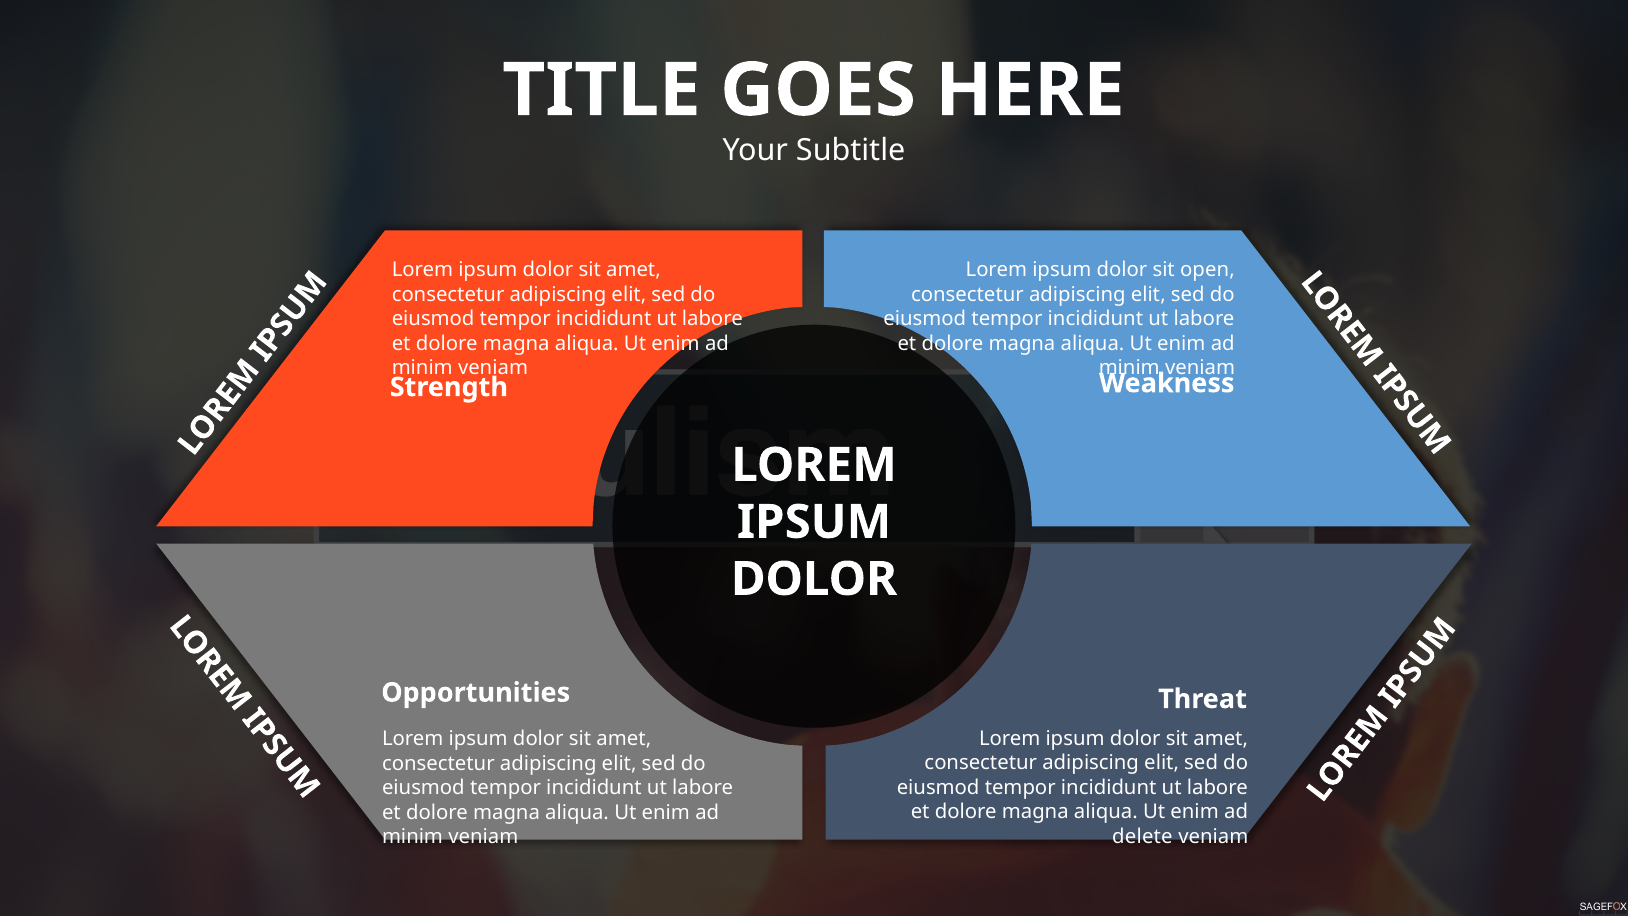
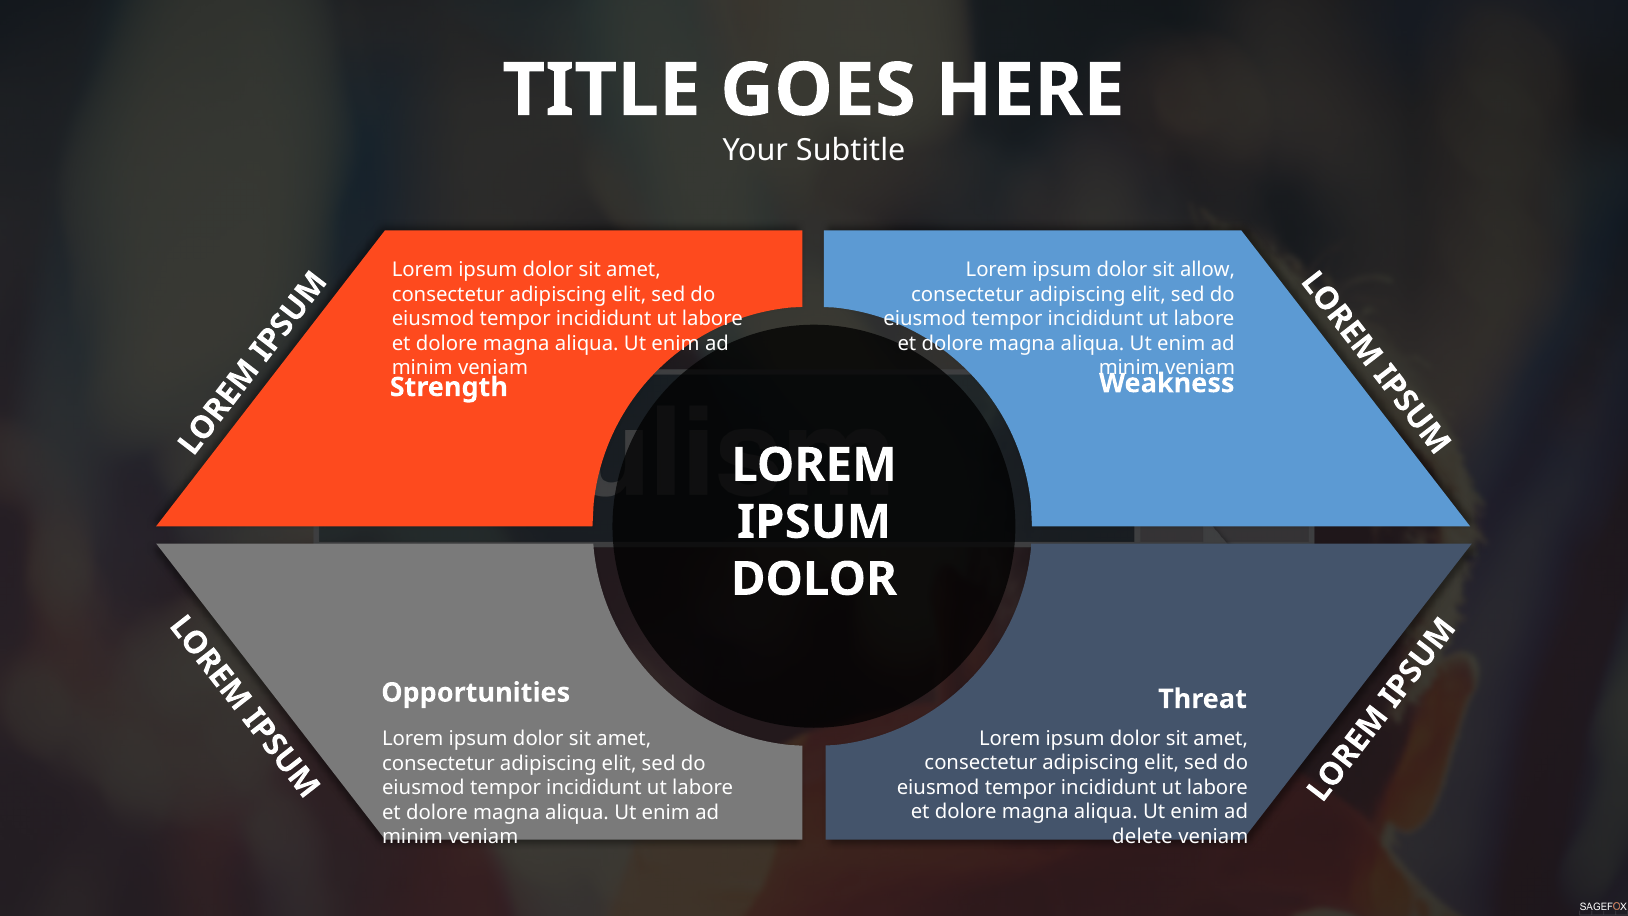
open: open -> allow (1207, 270)
